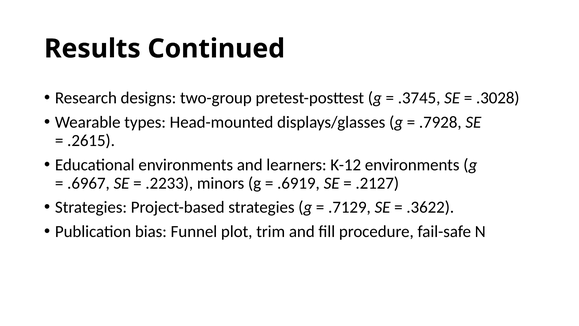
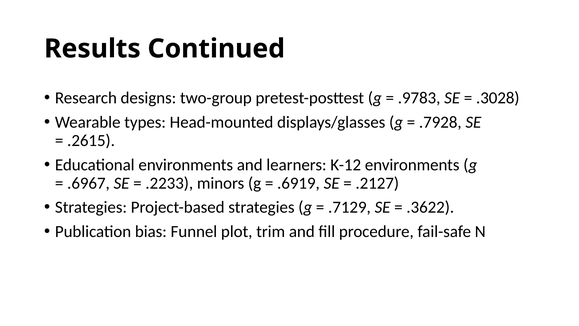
.3745: .3745 -> .9783 (419, 98)
